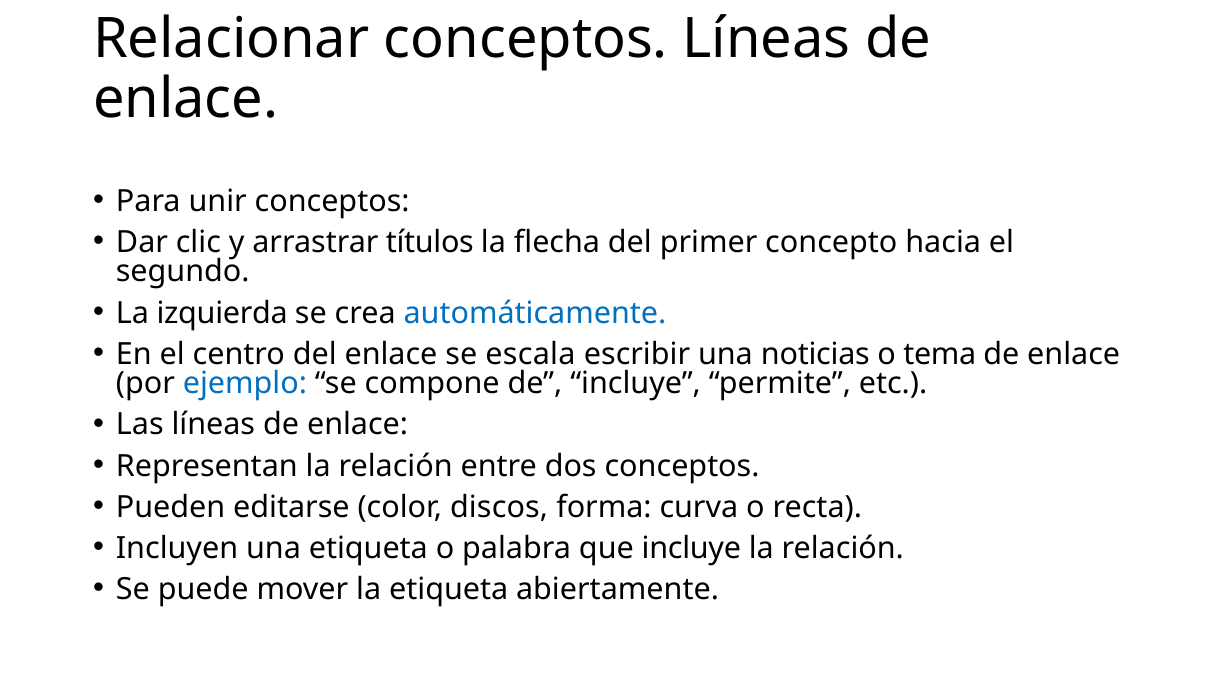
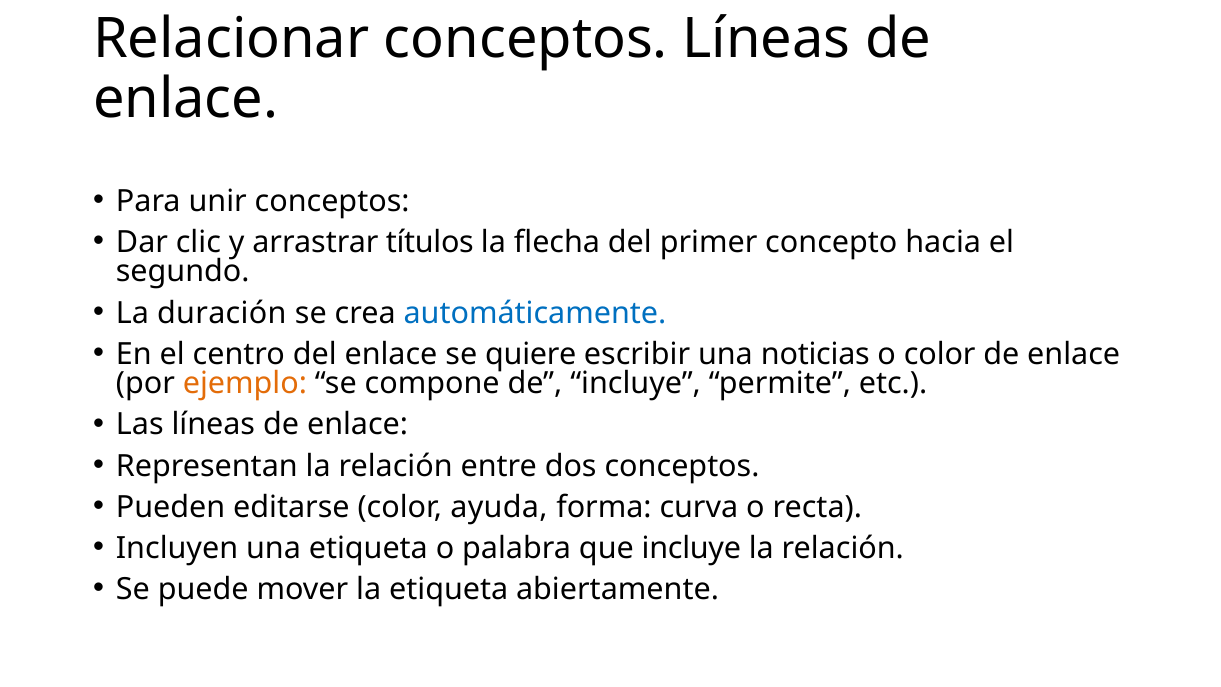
izquierda: izquierda -> duración (222, 313)
escala: escala -> quiere (531, 354)
o tema: tema -> color (940, 354)
ejemplo colour: blue -> orange (245, 384)
discos: discos -> ayuda (499, 507)
